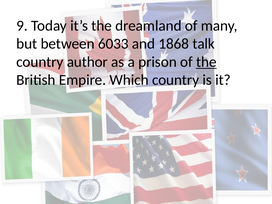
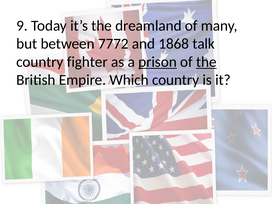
6033: 6033 -> 7772 (113, 44)
author: author -> fighter (87, 62)
prison underline: none -> present (158, 62)
